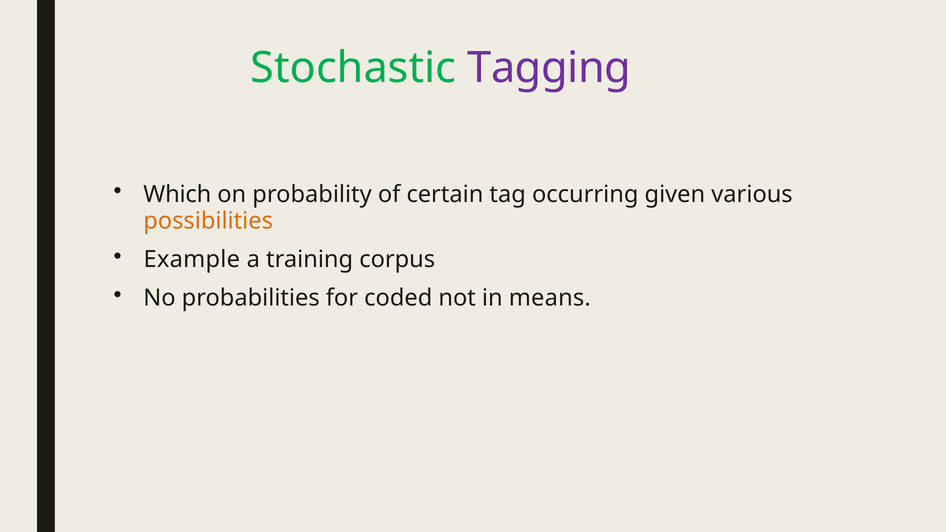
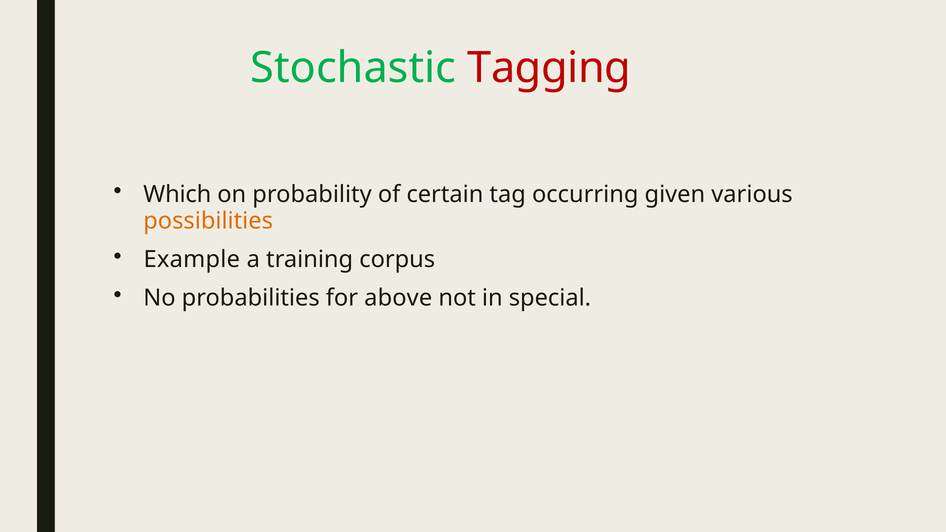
Tagging colour: purple -> red (549, 68)
coded: coded -> above (398, 298)
means: means -> special (550, 298)
